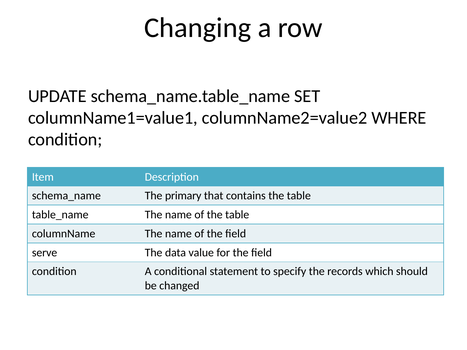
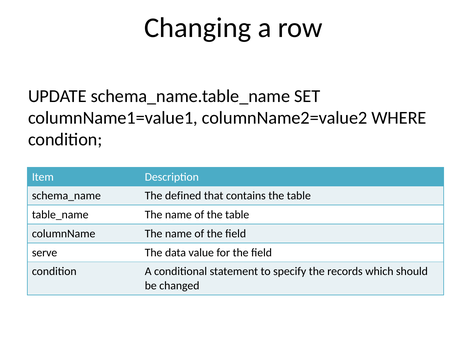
primary: primary -> defined (183, 196)
